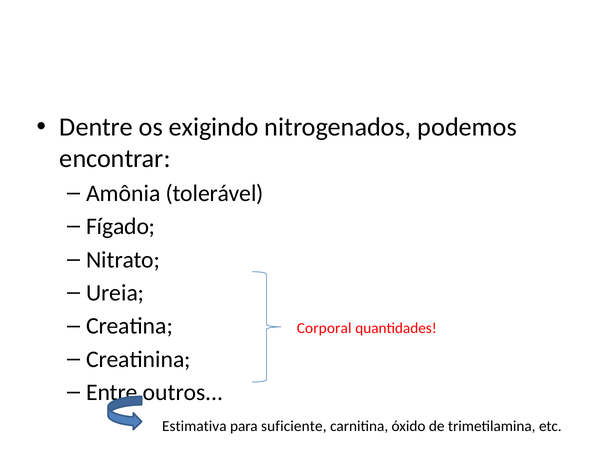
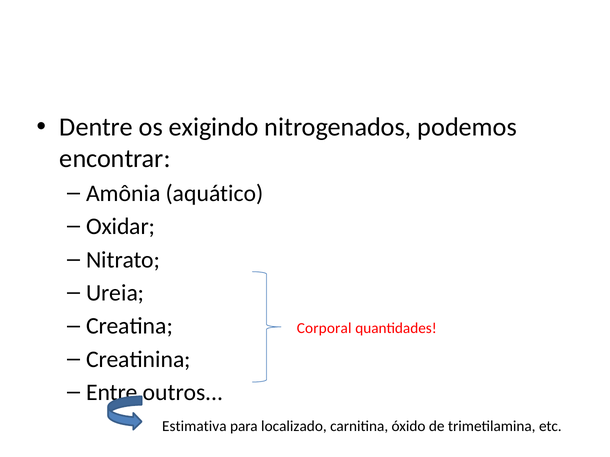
tolerável: tolerável -> aquático (215, 194)
Fígado: Fígado -> Oxidar (121, 227)
suficiente: suficiente -> localizado (294, 427)
